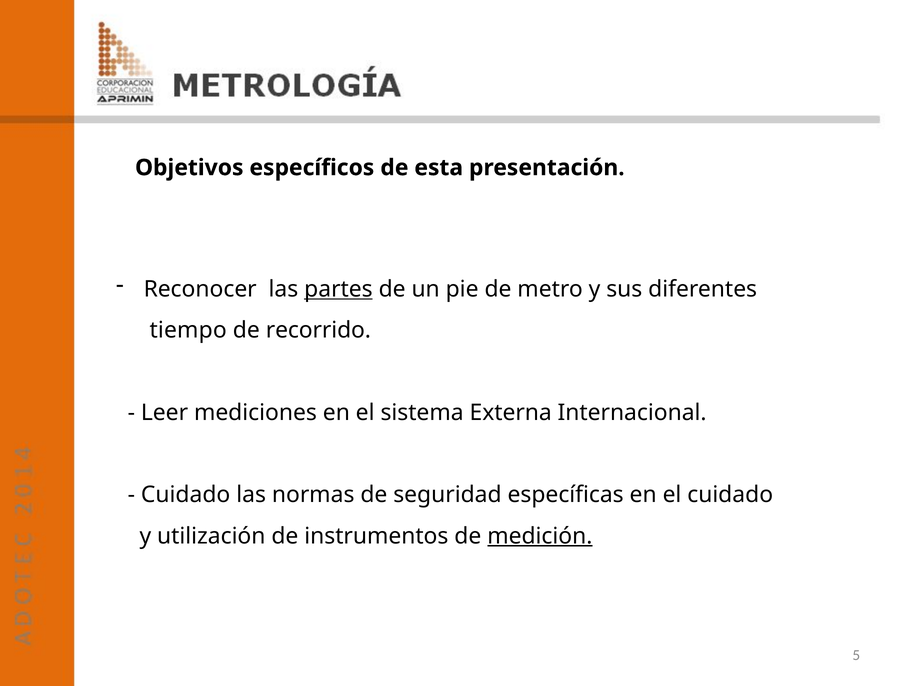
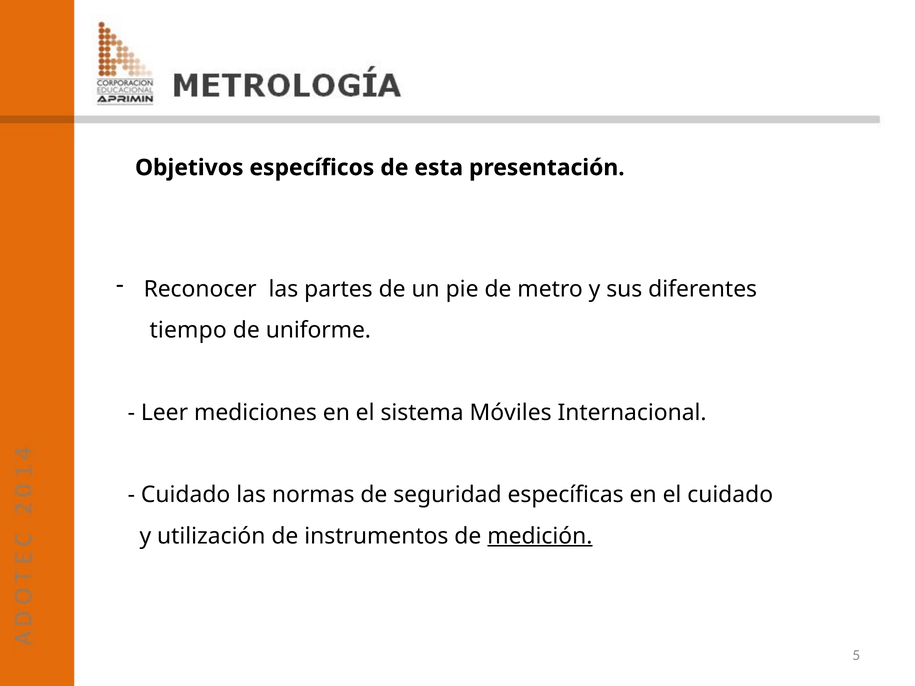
partes underline: present -> none (338, 289)
recorrido: recorrido -> uniforme (318, 330)
Externa: Externa -> Móviles (511, 413)
